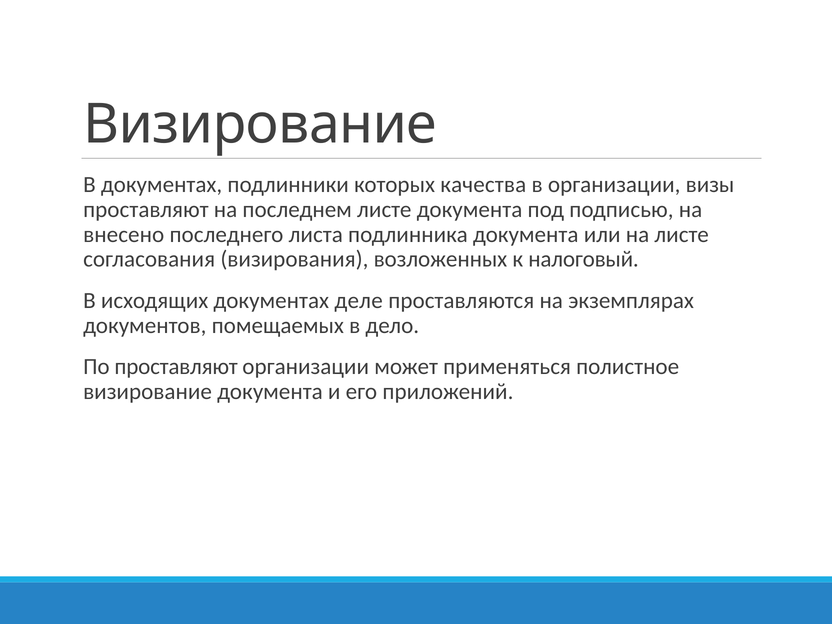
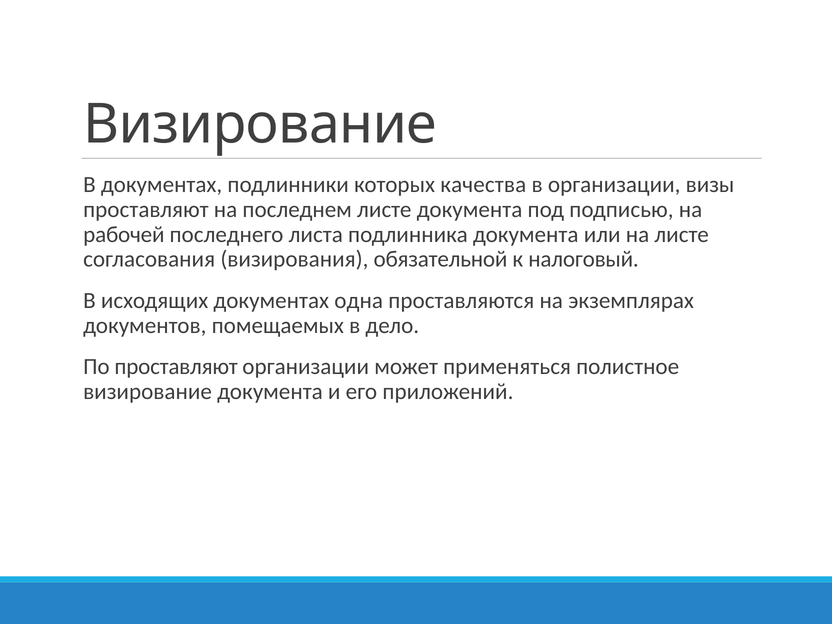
внесено: внесено -> рабочей (124, 234)
возложенных: возложенных -> обязательной (440, 259)
деле: деле -> одна (359, 300)
